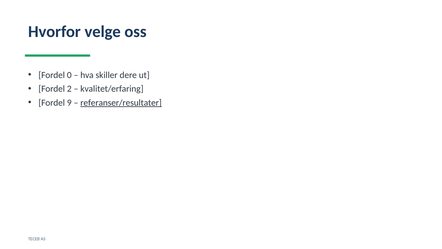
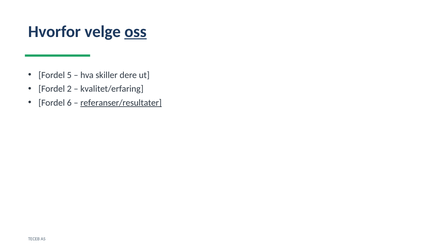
oss underline: none -> present (135, 32)
0: 0 -> 5 (69, 75)
9: 9 -> 6 (69, 103)
